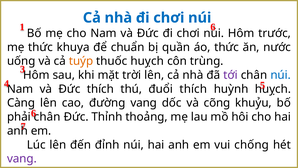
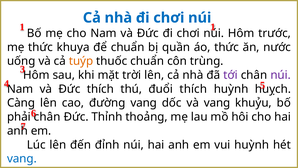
1 6: 6 -> 1 (213, 27)
thuốc huỵch: huỵch -> chuẩn (147, 61)
núi colour: blue -> purple (281, 75)
và cõng: cõng -> vang (217, 103)
vui chống: chống -> huỳnh (252, 144)
vang colour: purple -> blue (22, 158)
